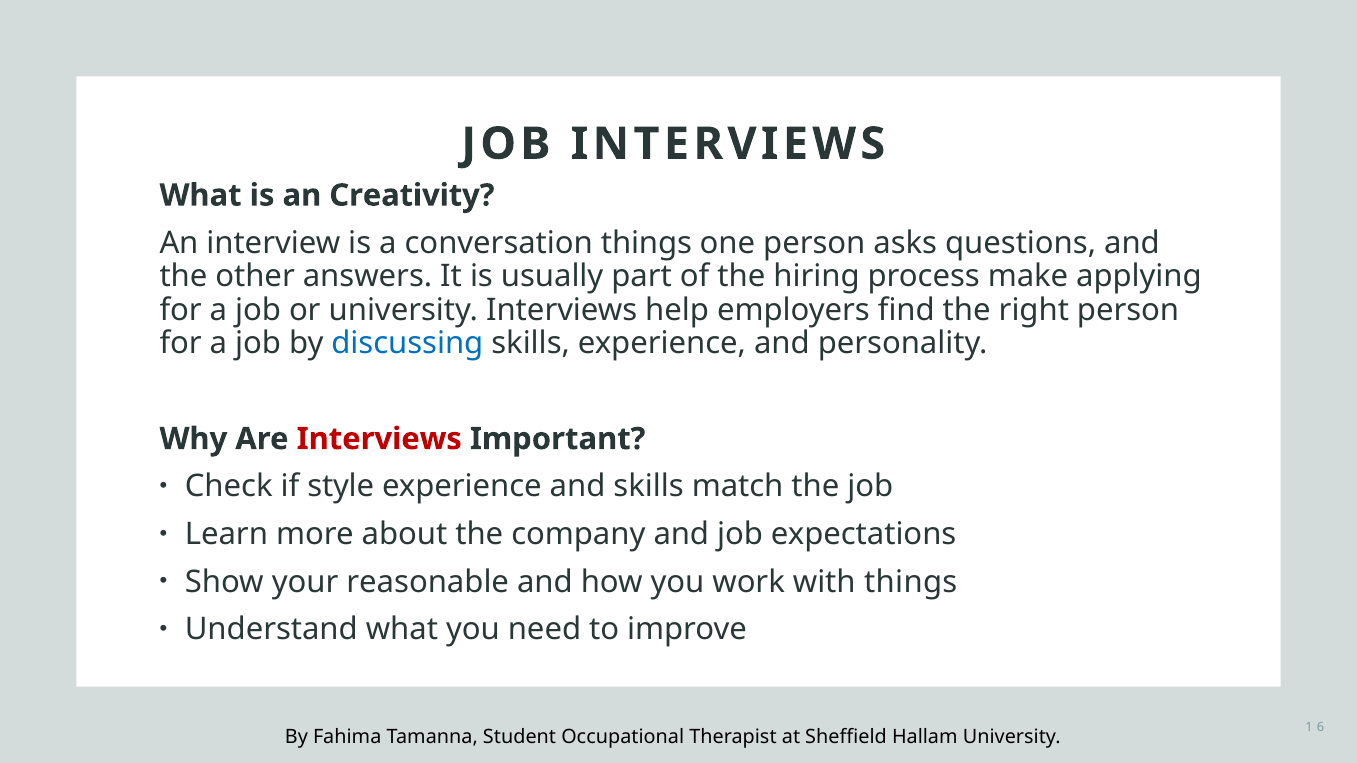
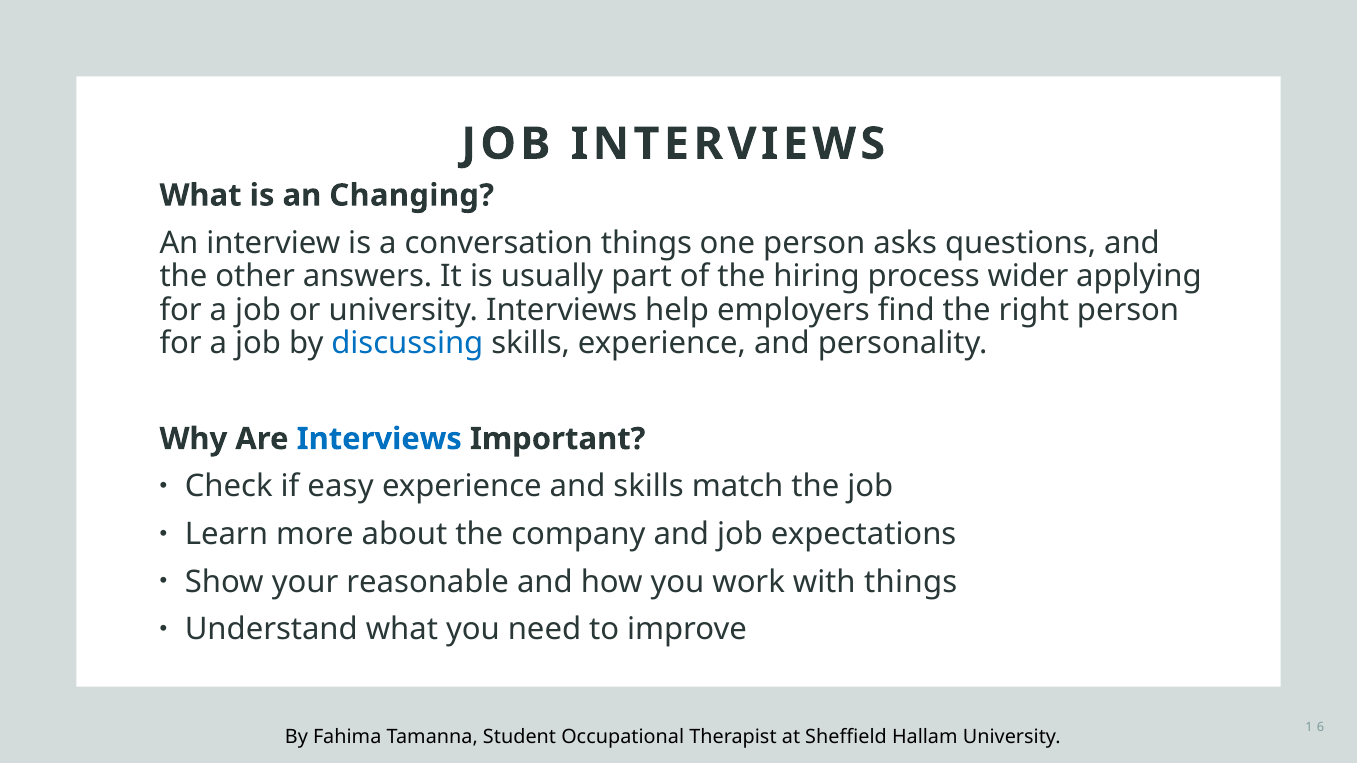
Creativity: Creativity -> Changing (412, 195)
make: make -> wider (1028, 277)
Interviews colour: red -> blue (379, 439)
style: style -> easy (340, 487)
